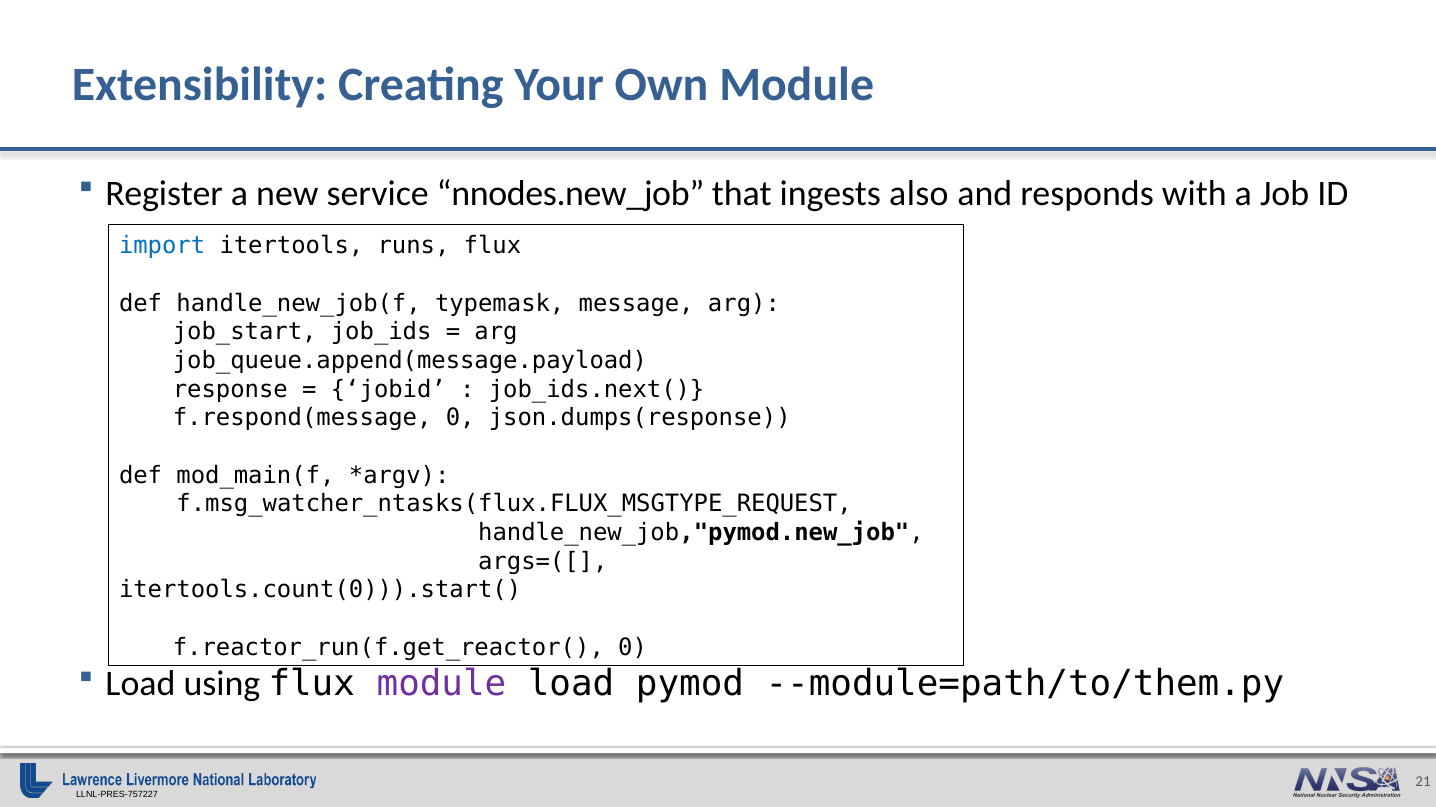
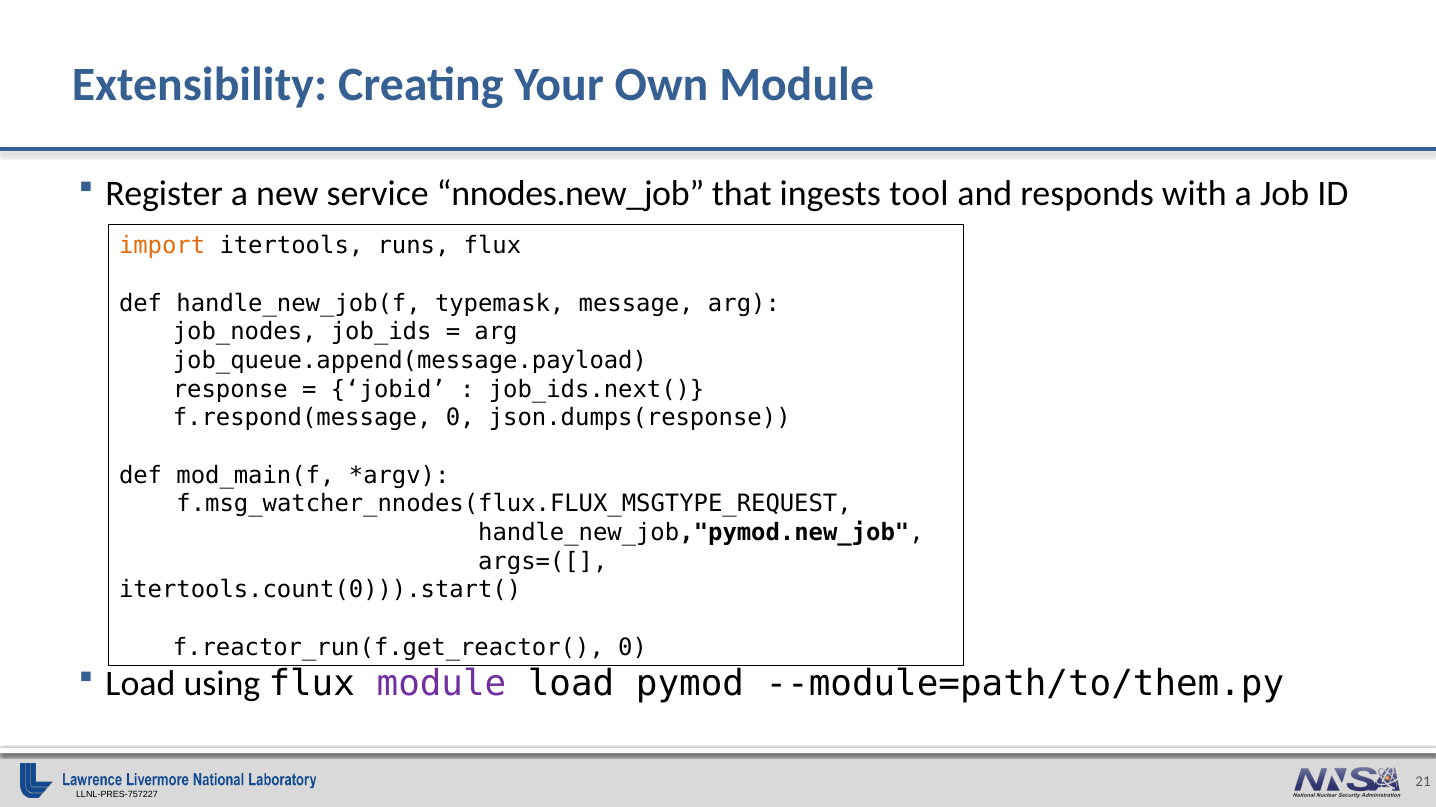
also: also -> tool (919, 194)
import colour: blue -> orange (162, 246)
job_start: job_start -> job_nodes (245, 332)
f.msg_watcher_ntasks(flux.FLUX_MSGTYPE_REQUEST: f.msg_watcher_ntasks(flux.FLUX_MSGTYPE_REQUEST -> f.msg_watcher_nnodes(flux.FLUX_MSGTYPE_REQUEST (514, 504)
